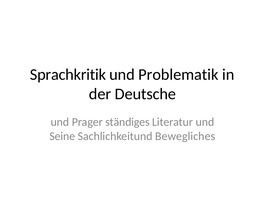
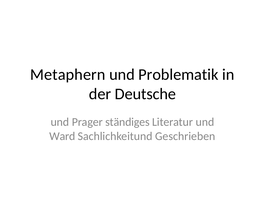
Sprachkritik: Sprachkritik -> Metaphern (68, 74)
Seine: Seine -> Ward (62, 136)
Bewegliches: Bewegliches -> Geschrieben (185, 136)
